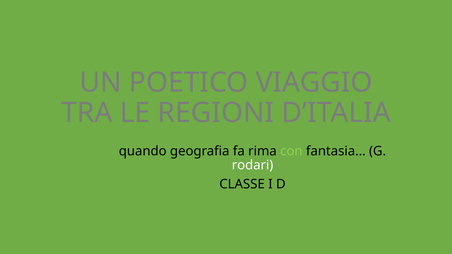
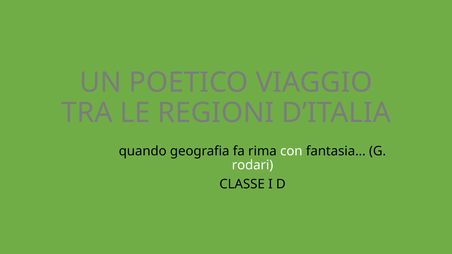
con colour: light green -> white (291, 151)
